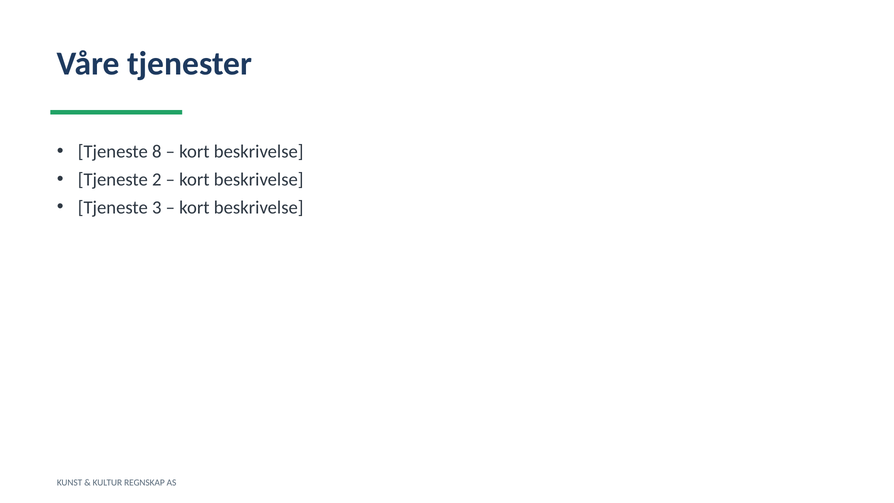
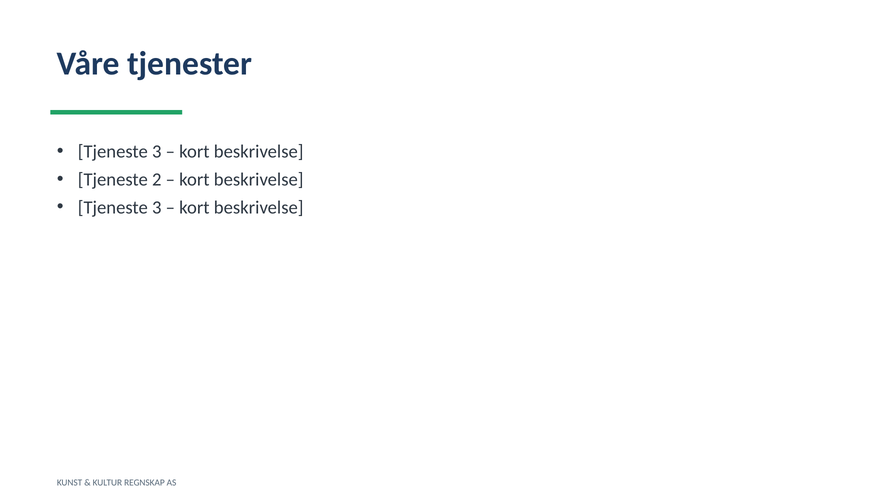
8: 8 -> 3 (157, 151)
